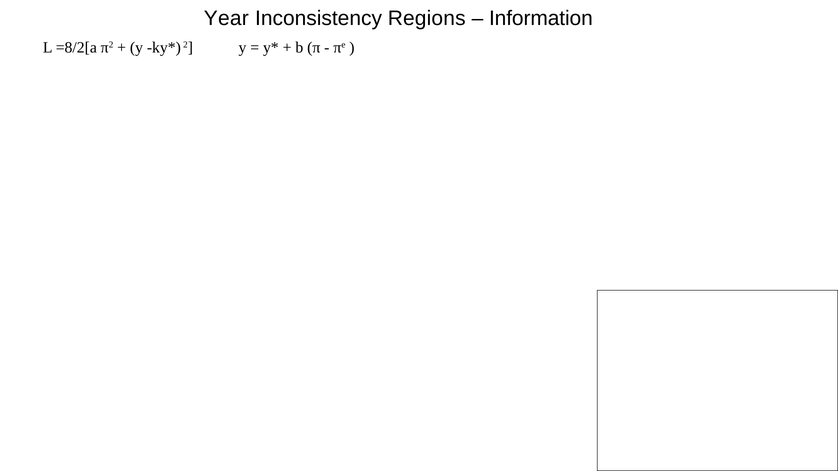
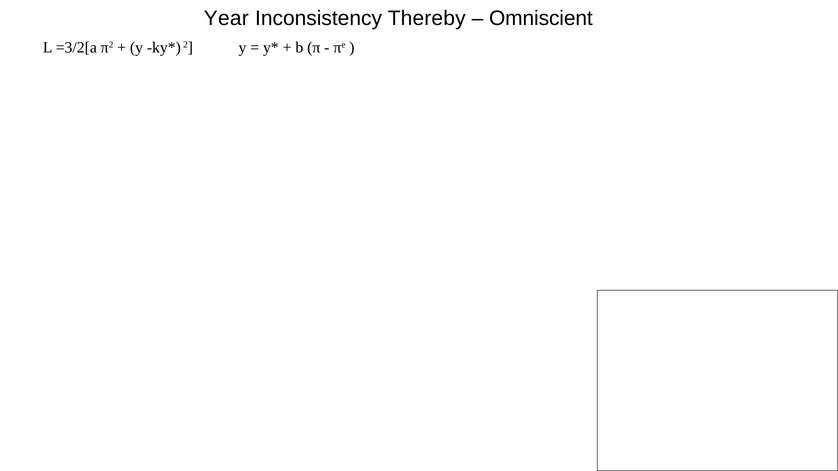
Regions: Regions -> Thereby (427, 18)
Information: Information -> Omniscient (541, 18)
=8/2[a: =8/2[a -> =3/2[a (76, 47)
